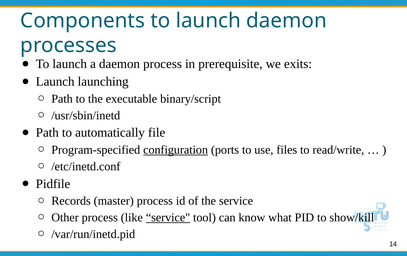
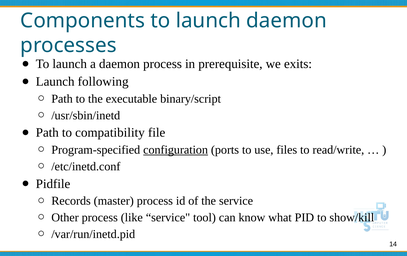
launching: launching -> following (103, 82)
automatically: automatically -> compatibility (110, 133)
service underline: present -> none (168, 218)
